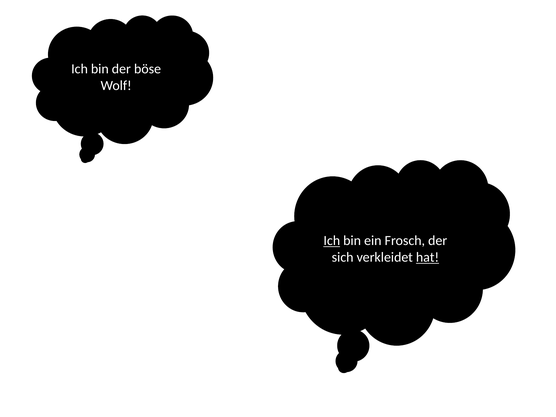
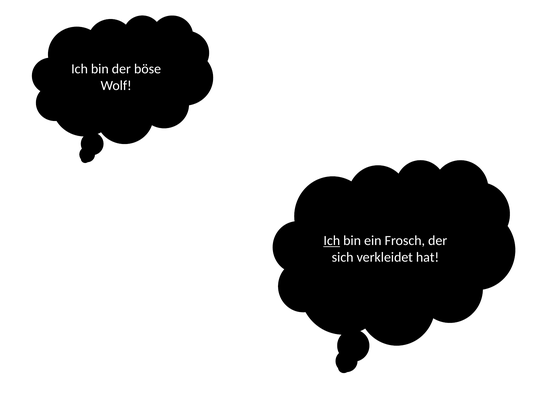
hat underline: present -> none (427, 257)
